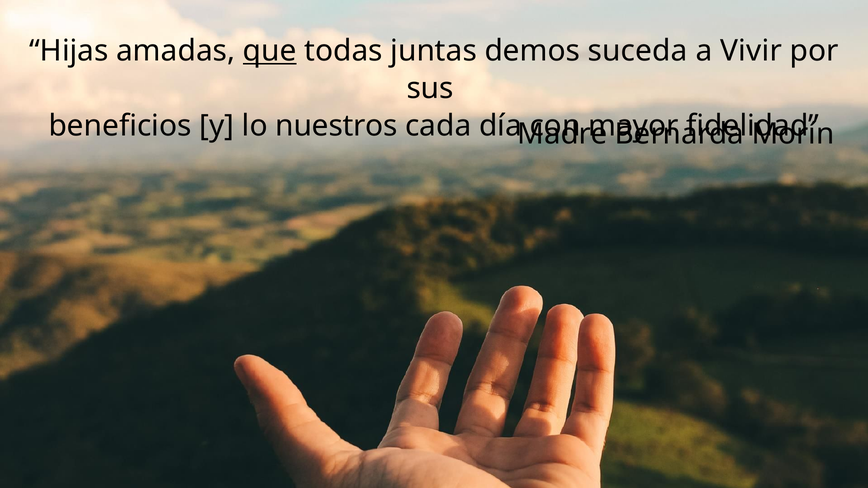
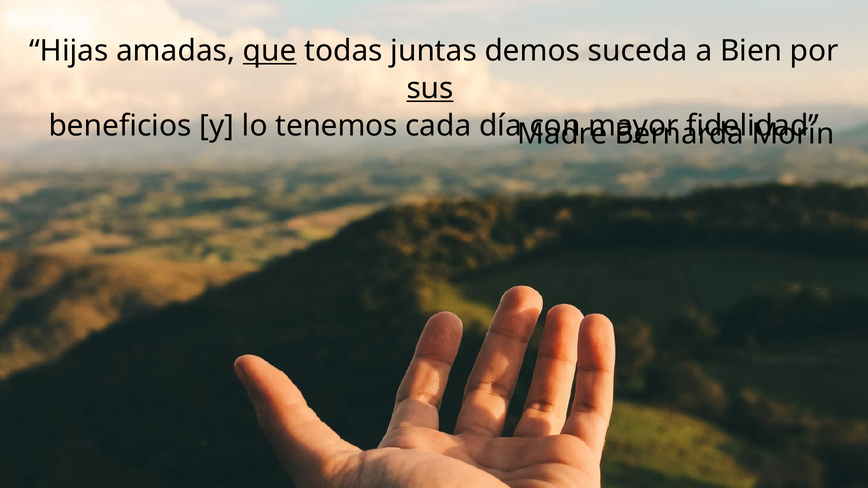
Vivir: Vivir -> Bien (751, 51)
sus underline: none -> present (430, 89)
nuestros: nuestros -> tenemos (337, 126)
